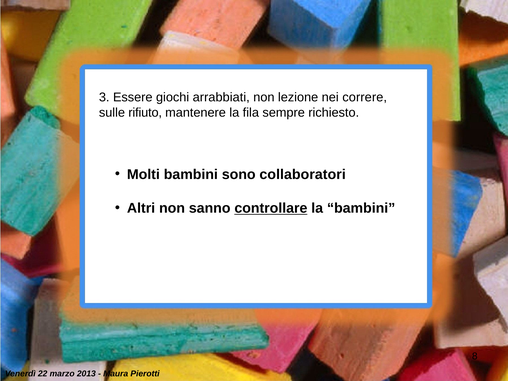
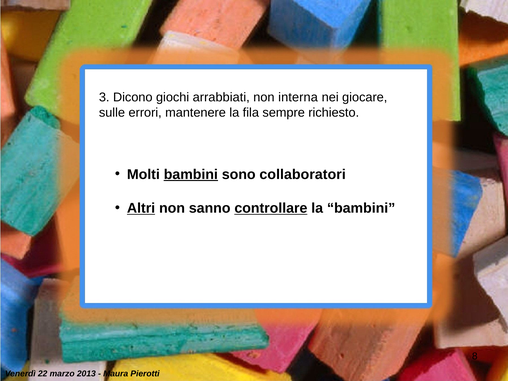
Essere: Essere -> Dicono (133, 97)
lezione: lezione -> interna (298, 97)
correre: correre -> giocare (365, 97)
rifiuto: rifiuto -> errori (145, 113)
bambini underline: none -> present (191, 174)
Altri underline: none -> present (141, 208)
